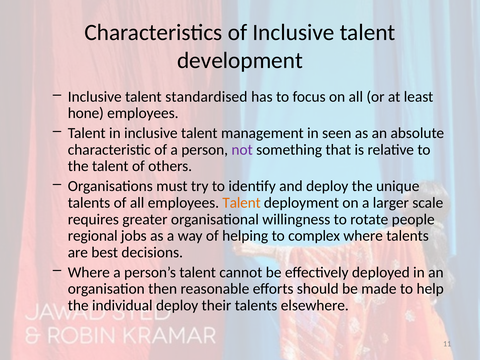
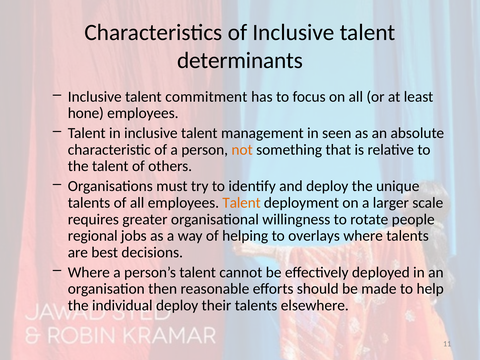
development: development -> determinants (240, 60)
standardised: standardised -> commitment (206, 97)
not colour: purple -> orange (242, 150)
complex: complex -> overlays (314, 236)
